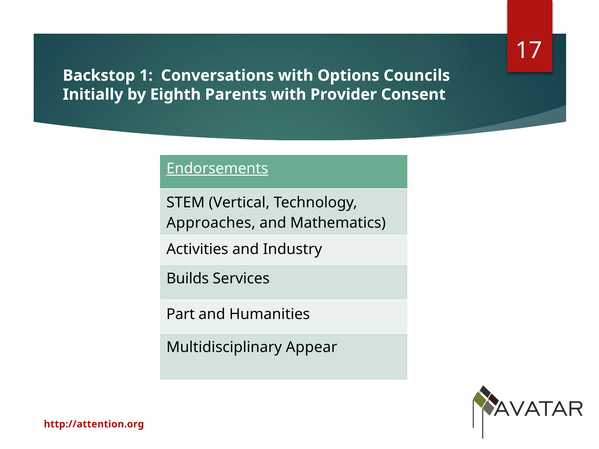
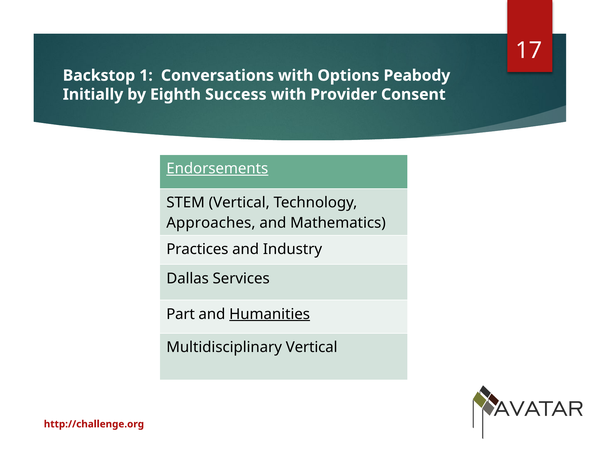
Councils: Councils -> Peabody (417, 76)
Parents: Parents -> Success (236, 95)
Activities: Activities -> Practices (197, 249)
Builds: Builds -> Dallas (188, 279)
Humanities underline: none -> present (270, 314)
Multidisciplinary Appear: Appear -> Vertical (312, 347)
http://attention.org: http://attention.org -> http://challenge.org (94, 424)
